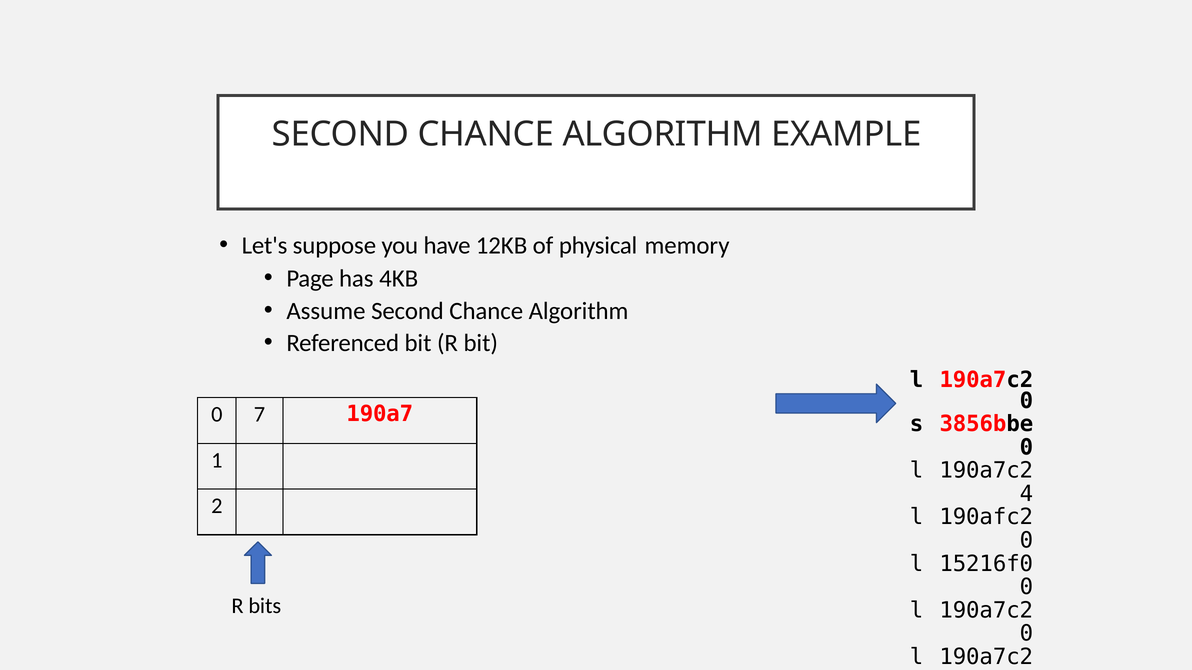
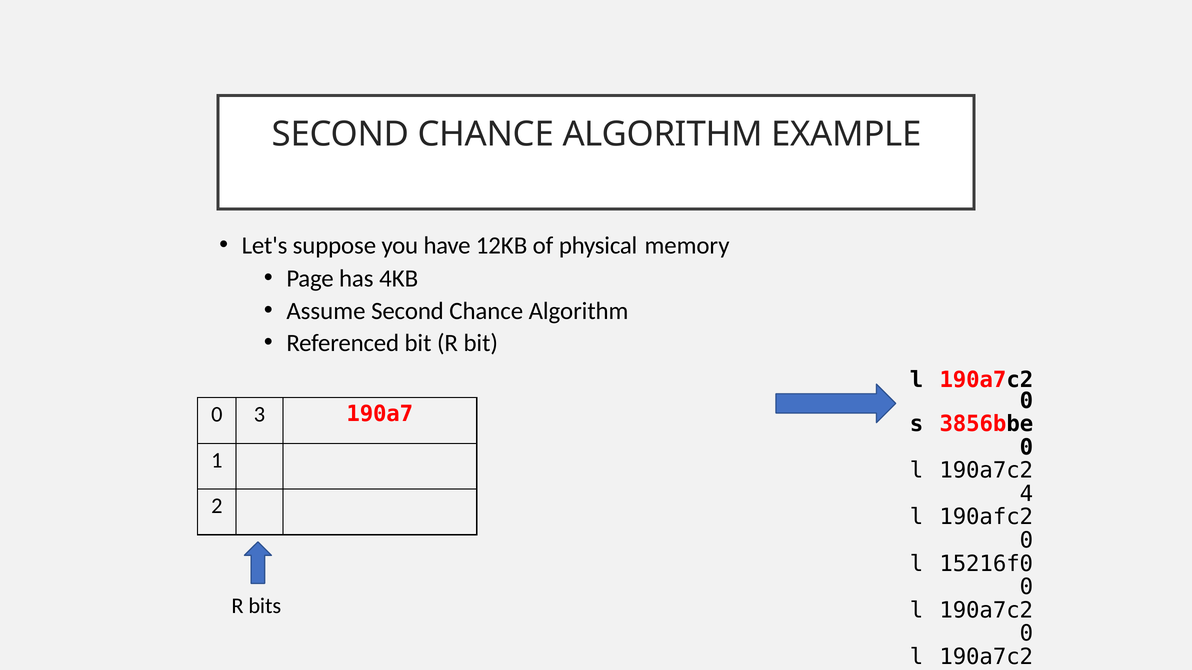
7: 7 -> 3 (259, 415)
